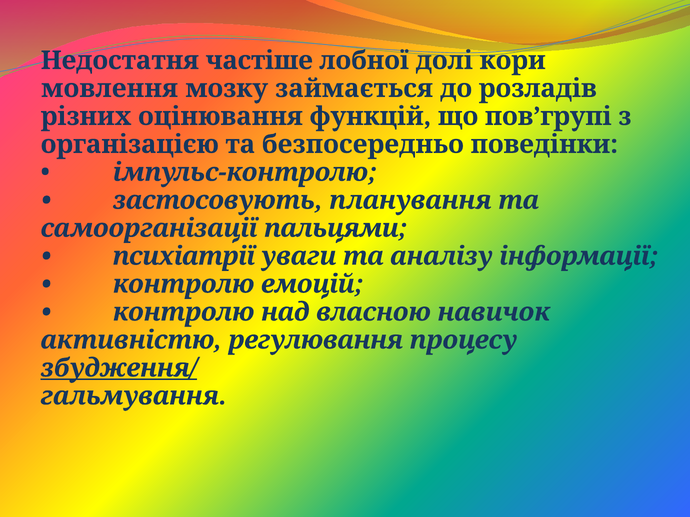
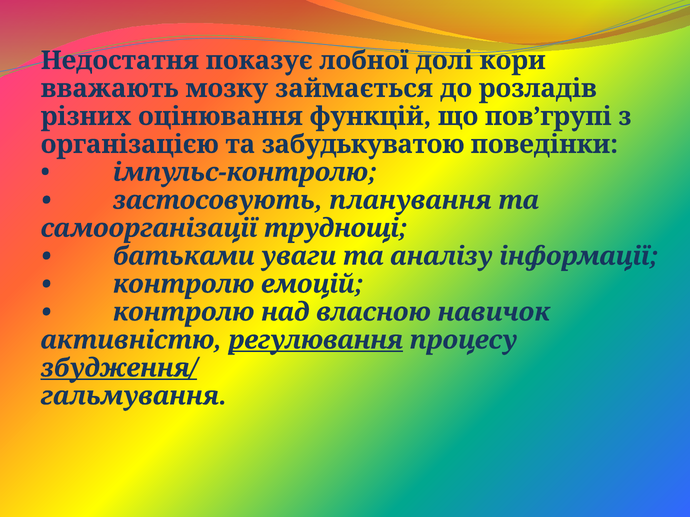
частіше: частіше -> показує (259, 61)
мовлення: мовлення -> вважають (110, 89)
безпосередньо: безпосередньо -> забудькуватою (363, 145)
пальцями: пальцями -> труднощі (336, 228)
психіатрії: психіатрії -> батьками (184, 256)
регулювання underline: none -> present (316, 340)
